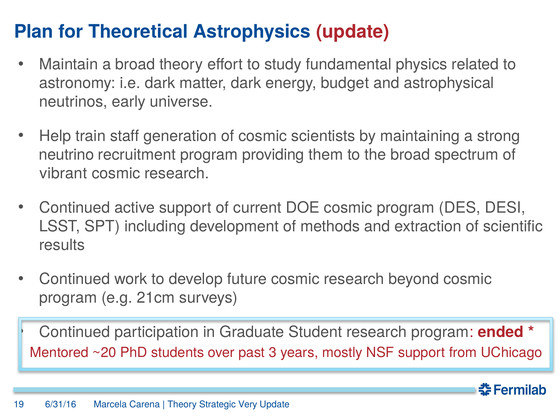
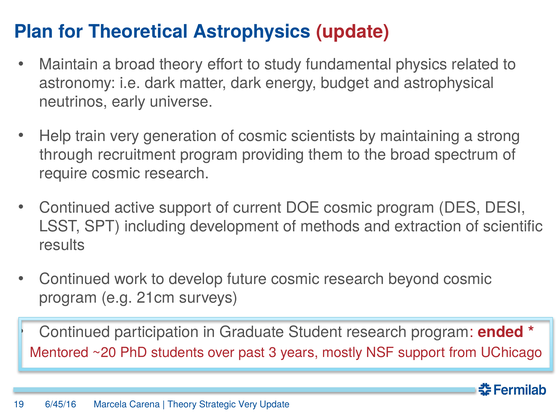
train staff: staff -> very (125, 136)
neutrino: neutrino -> through (66, 155)
vibrant: vibrant -> require (63, 173)
6/31/16: 6/31/16 -> 6/45/16 (61, 405)
